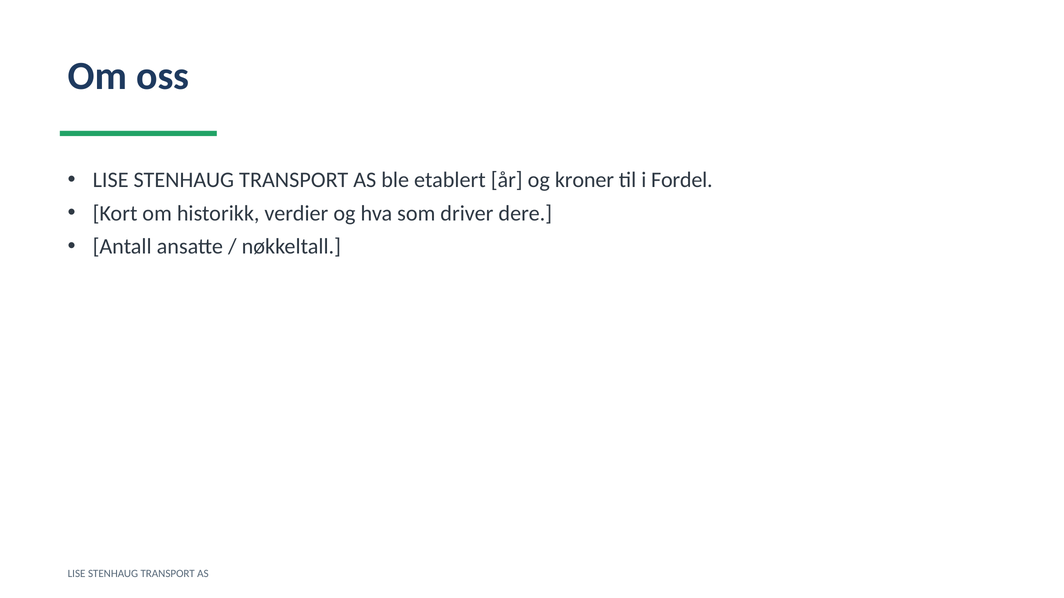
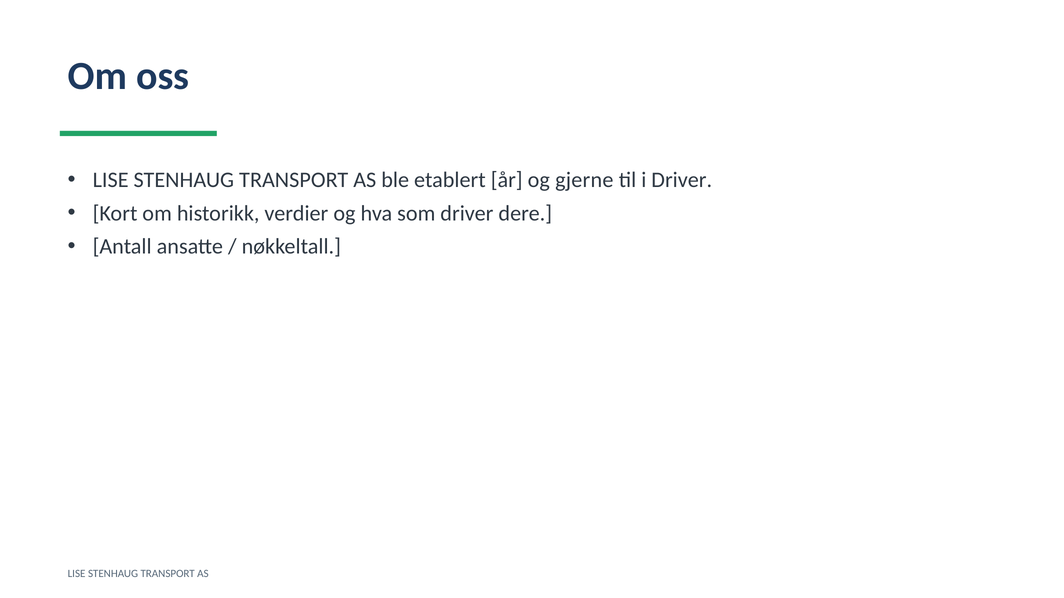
kroner: kroner -> gjerne (584, 180)
i Fordel: Fordel -> Driver (682, 180)
